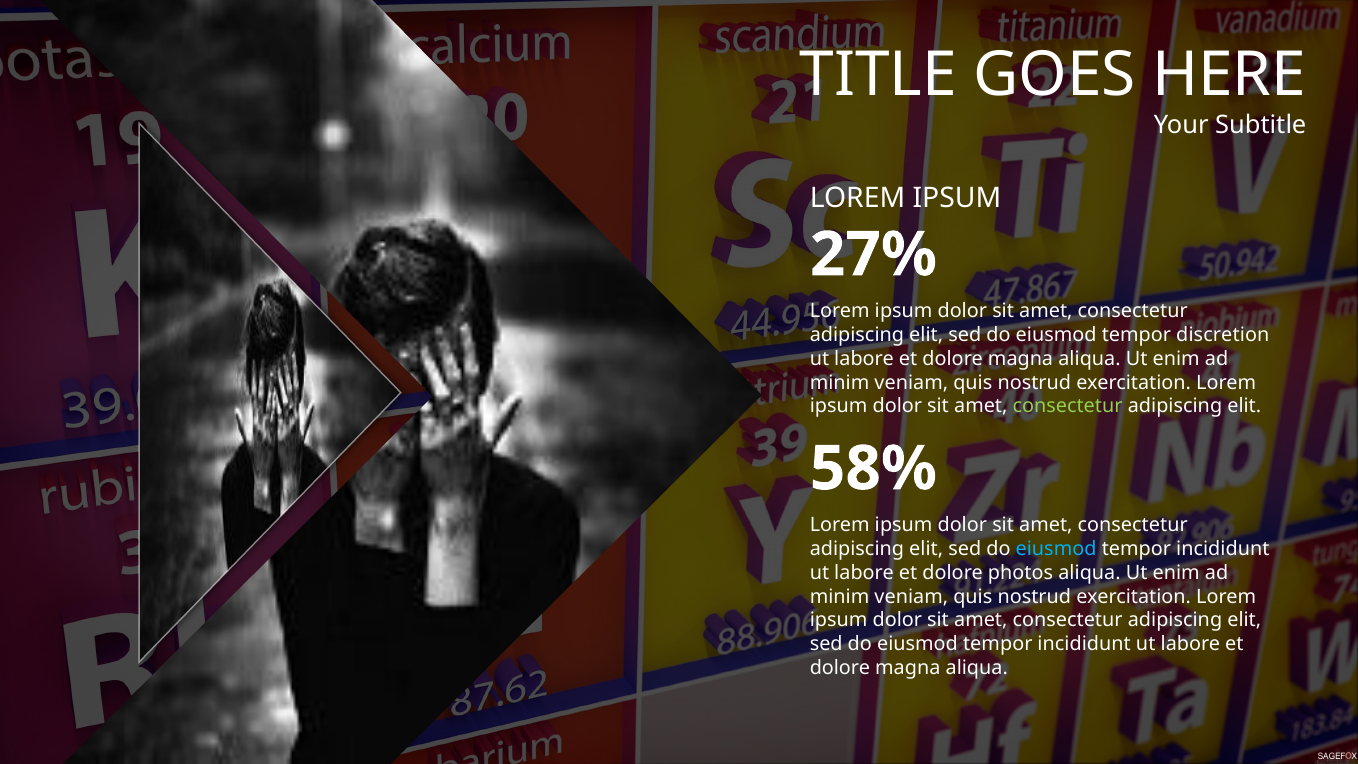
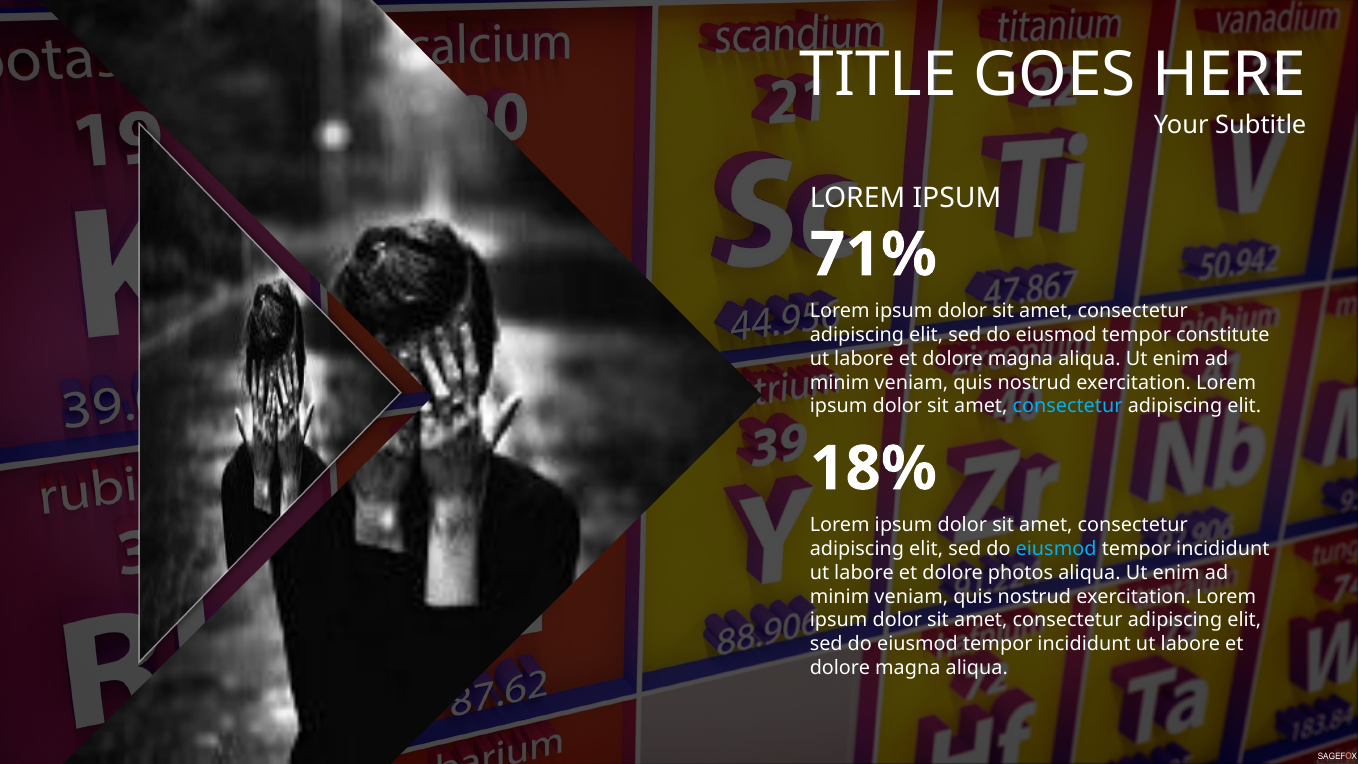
27%: 27% -> 71% (873, 255)
discretion: discretion -> constitute (1223, 335)
consectetur colour: light green -> light blue (1068, 406)
58%: 58% -> 18% (873, 469)
